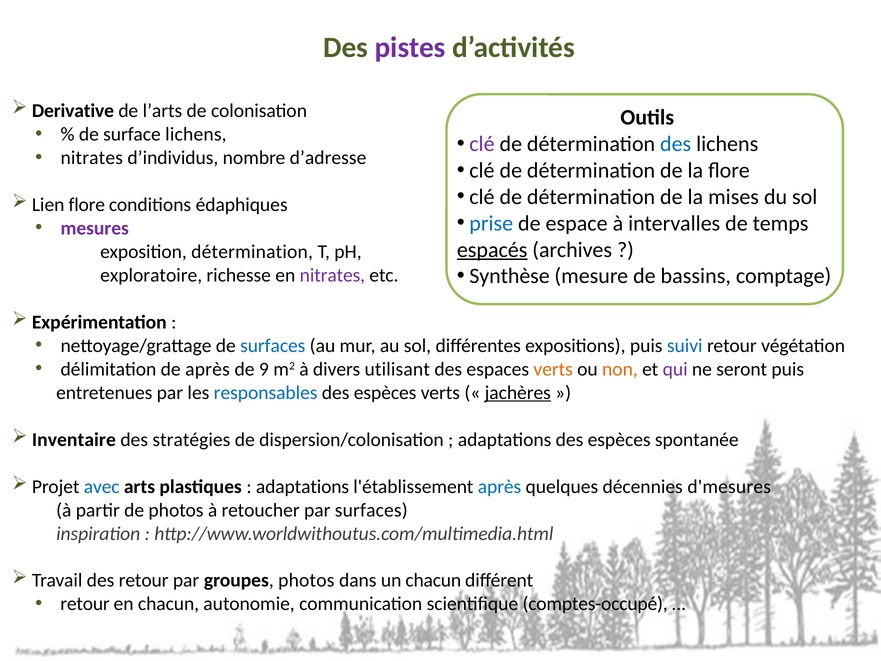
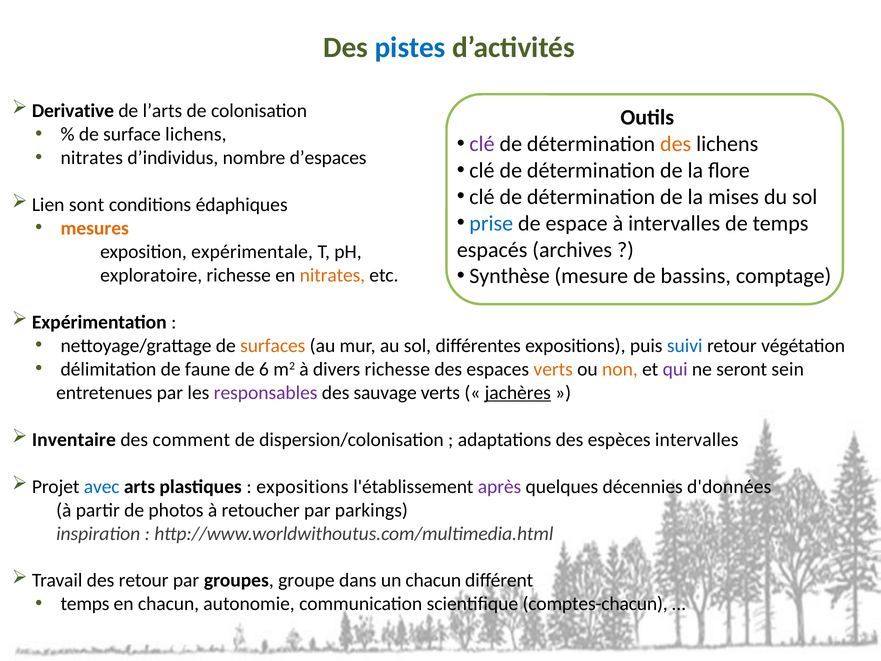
pistes colour: purple -> blue (410, 47)
des colour: blue -> orange (676, 144)
d’adresse: d’adresse -> d’espaces (328, 158)
Lien flore: flore -> sont (87, 205)
mesures colour: purple -> orange (95, 228)
espacés underline: present -> none (492, 250)
exposition détermination: détermination -> expérimentale (252, 252)
nitrates colour: purple -> orange (332, 275)
surfaces colour: blue -> orange (273, 345)
de après: après -> faune (208, 369)
9: 9 -> 6 (264, 369)
divers utilisant: utilisant -> richesse (397, 369)
seront puis: puis -> sein (788, 369)
responsables colour: blue -> purple (266, 392)
espèces: espèces -> sauvage (385, 392)
stratégies: stratégies -> comment (191, 439)
espèces spontanée: spontanée -> intervalles (697, 439)
adaptations: adaptations -> expositions (302, 486)
après colour: blue -> purple (500, 486)
d'mesures: d'mesures -> d'données (729, 486)
par surfaces: surfaces -> parkings (371, 510)
groupes photos: photos -> groupe (306, 580)
retour: retour -> temps (85, 604)
comptes-occupé: comptes-occupé -> comptes-chacun (595, 604)
